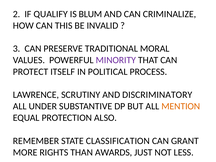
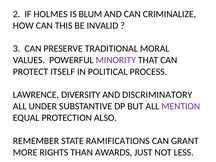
QUALIFY: QUALIFY -> HOLMES (51, 14)
SCRUTINY: SCRUTINY -> DIVERSITY (81, 95)
MENTION colour: orange -> purple (181, 106)
CLASSIFICATION: CLASSIFICATION -> RAMIFICATIONS (118, 141)
